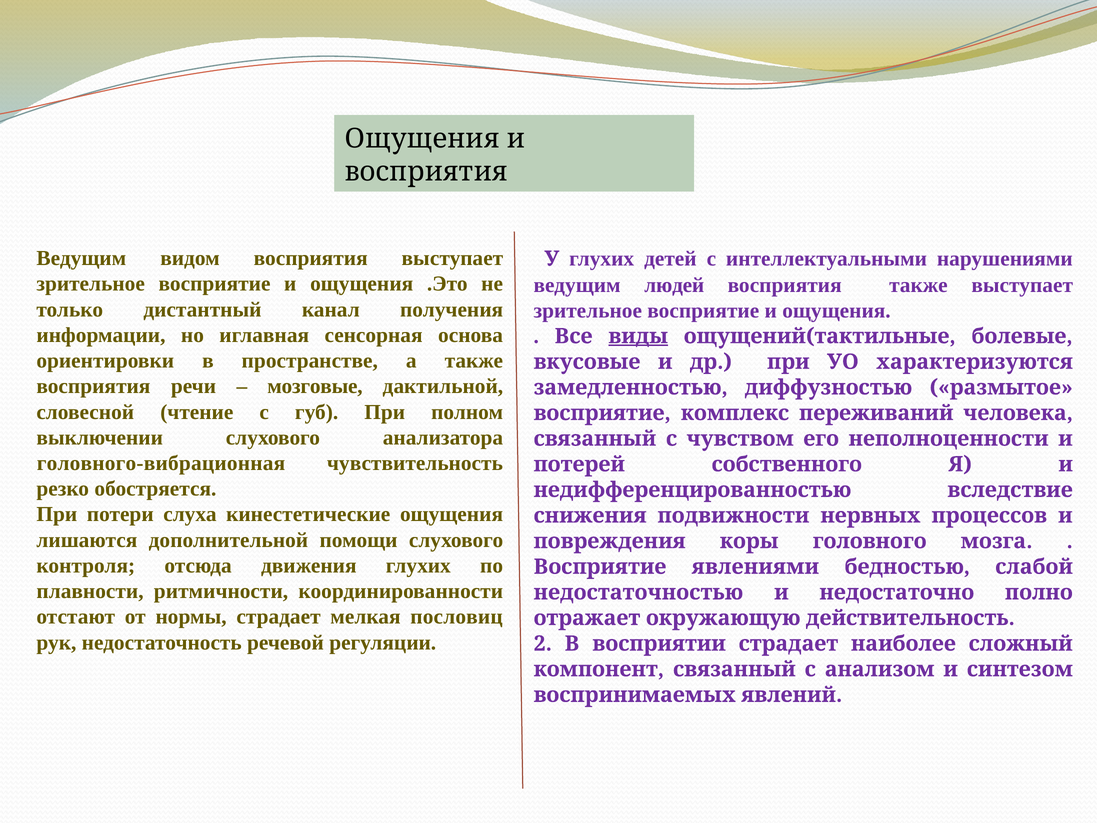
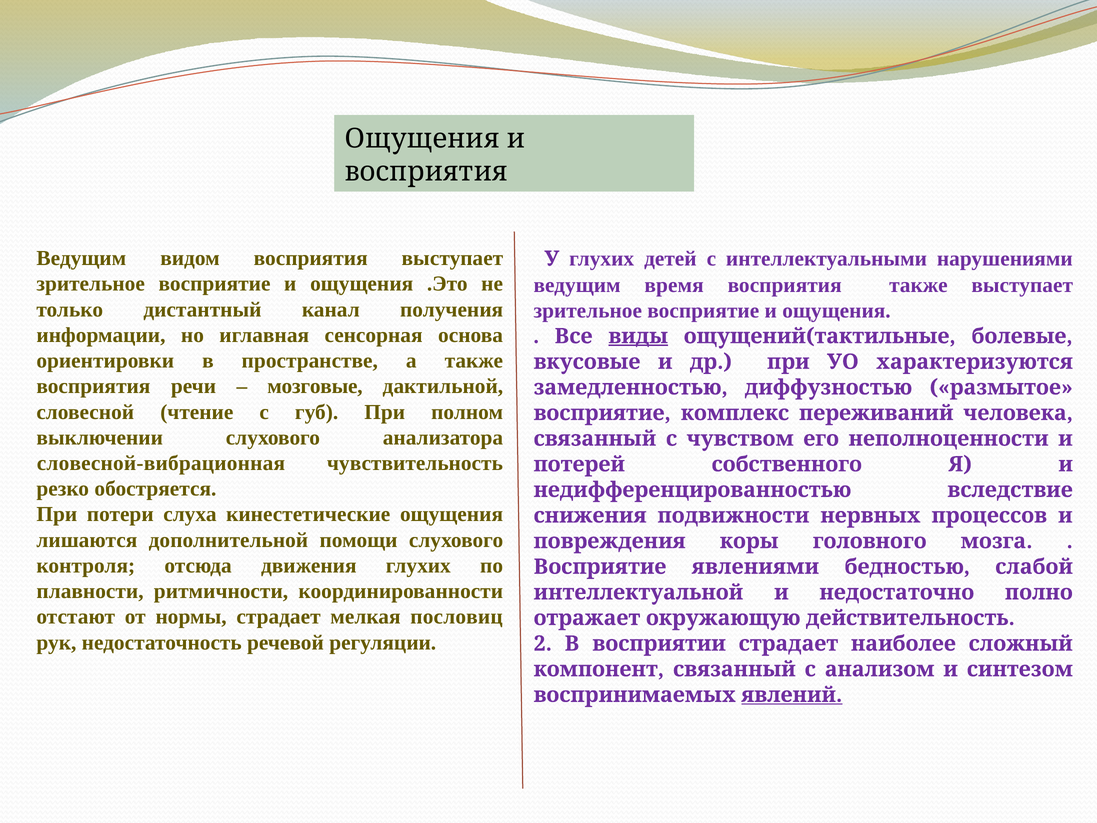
людей: людей -> время (674, 285)
головного-вибрационная: головного-вибрационная -> словесной-вибрационная (161, 463)
недостаточностью: недостаточностью -> интеллектуальной (638, 592)
явлений underline: none -> present (792, 695)
